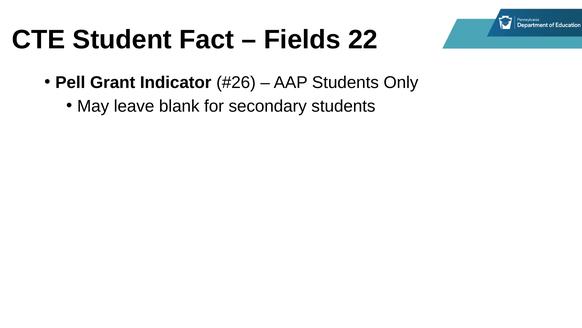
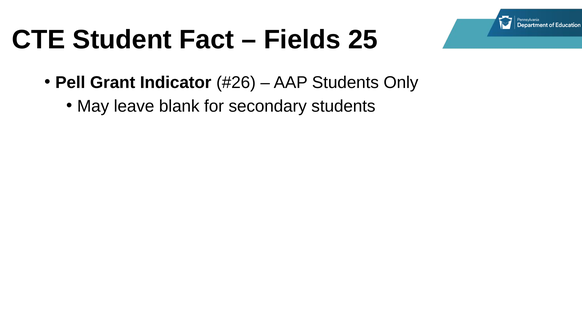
22: 22 -> 25 (363, 40)
